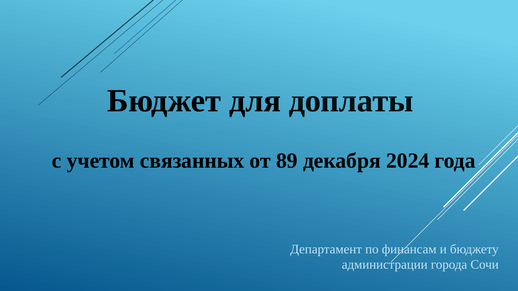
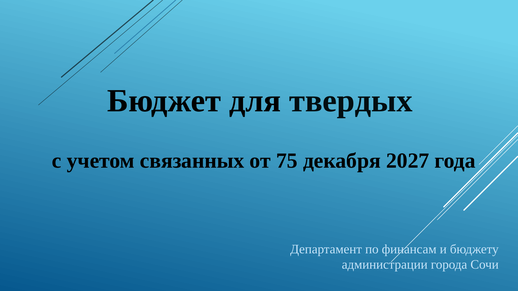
доплаты: доплаты -> твердых (351, 101)
89: 89 -> 75 (287, 161)
2024: 2024 -> 2027 (408, 161)
